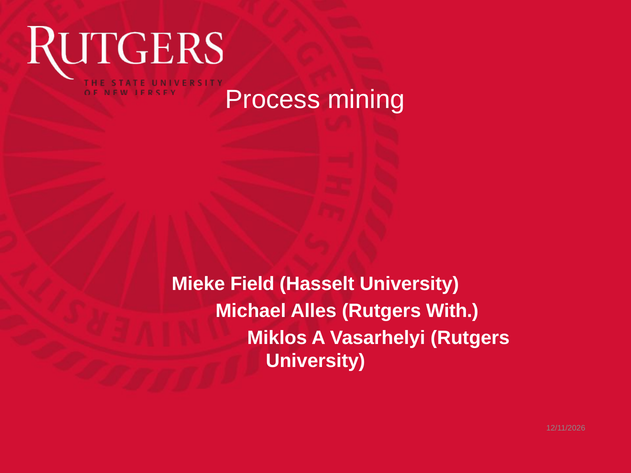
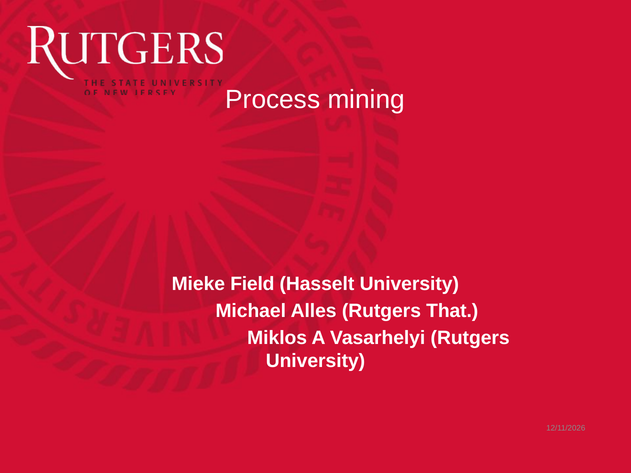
With: With -> That (452, 311)
